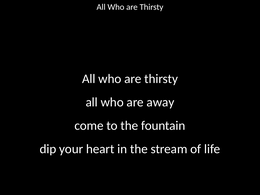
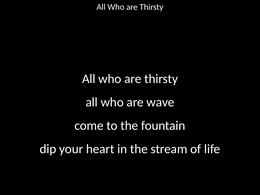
away: away -> wave (160, 102)
